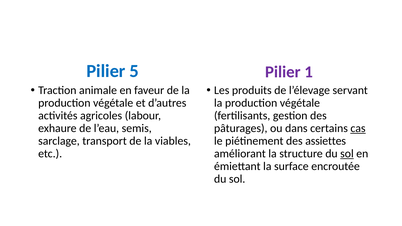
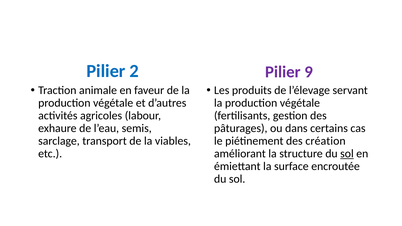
5: 5 -> 2 (134, 71)
1: 1 -> 9 (309, 72)
cas underline: present -> none (358, 128)
assiettes: assiettes -> création (326, 141)
